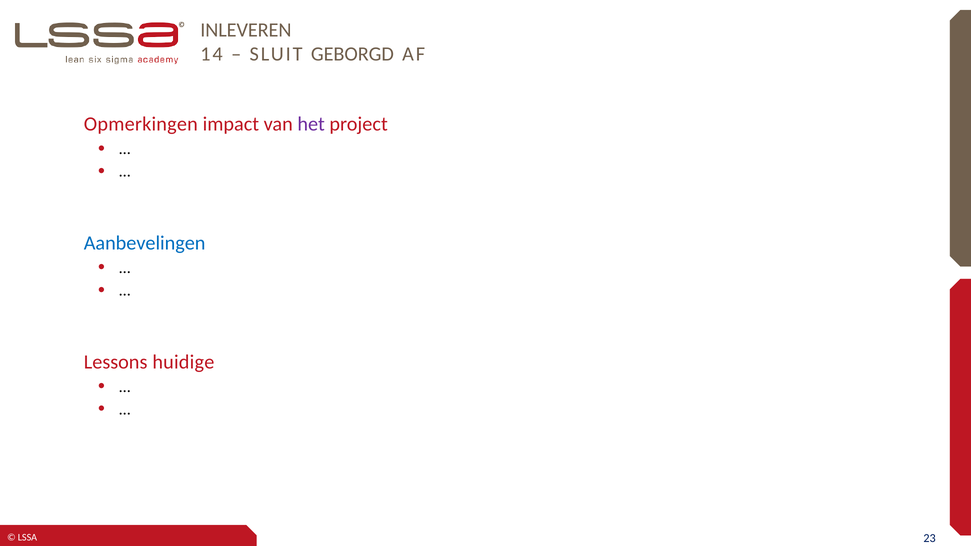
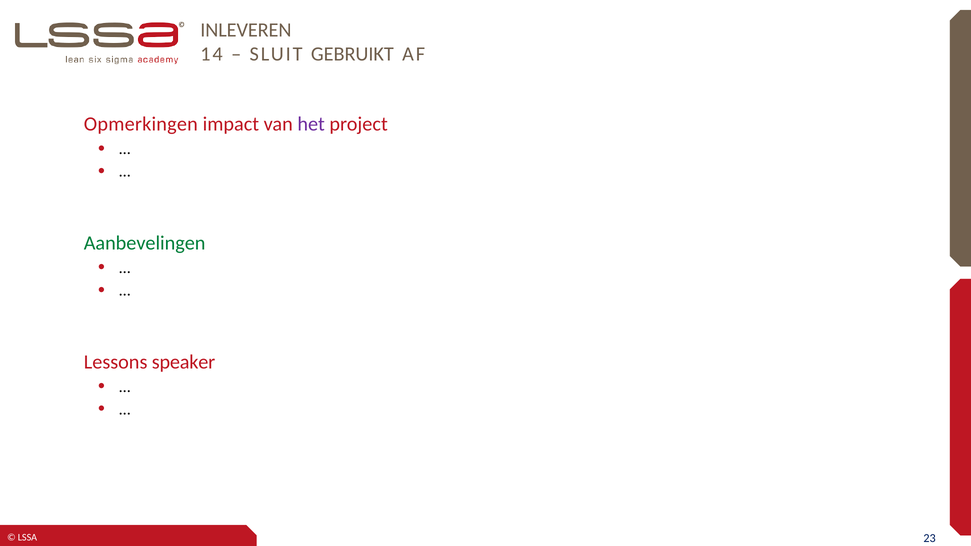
GEBORGD: GEBORGD -> GEBRUIKT (352, 54)
Aanbevelingen colour: blue -> green (145, 243)
huidige: huidige -> speaker (184, 362)
